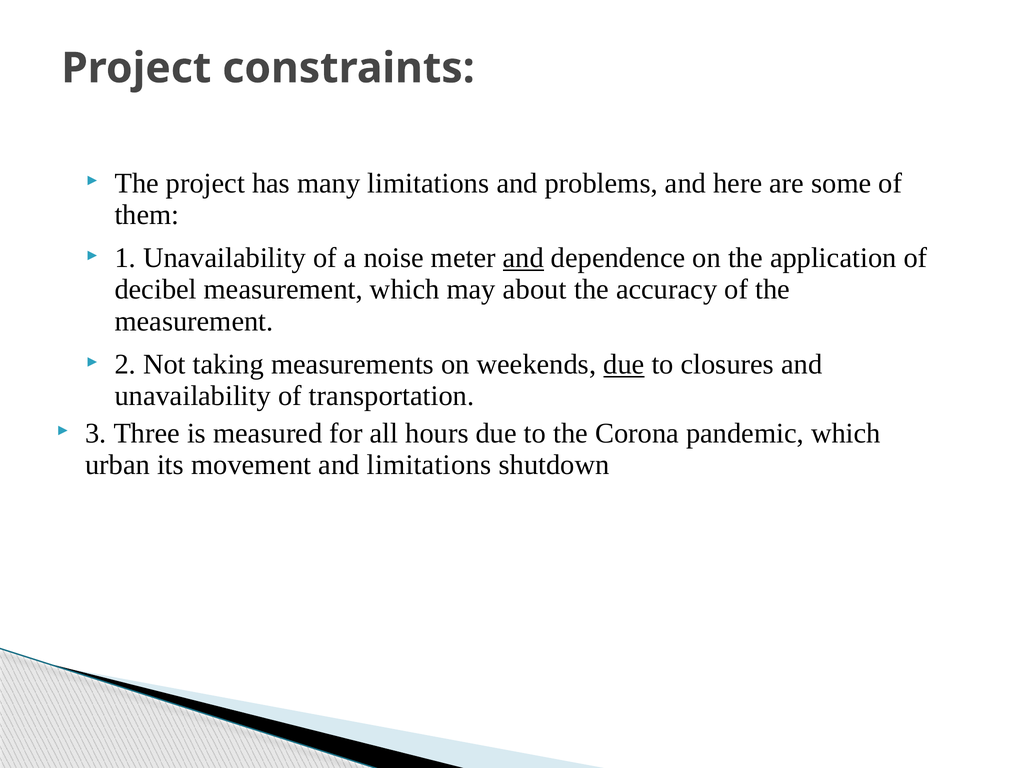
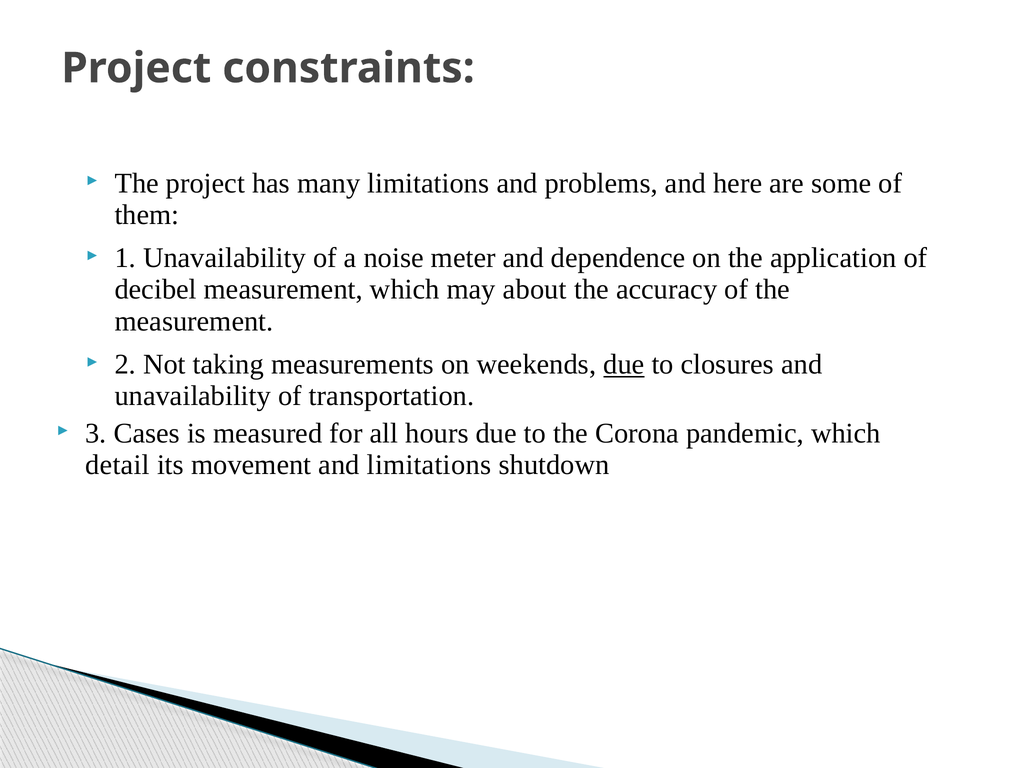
and underline: present -> none (523, 258)
Three: Three -> Cases (147, 433)
urban: urban -> detail (117, 465)
